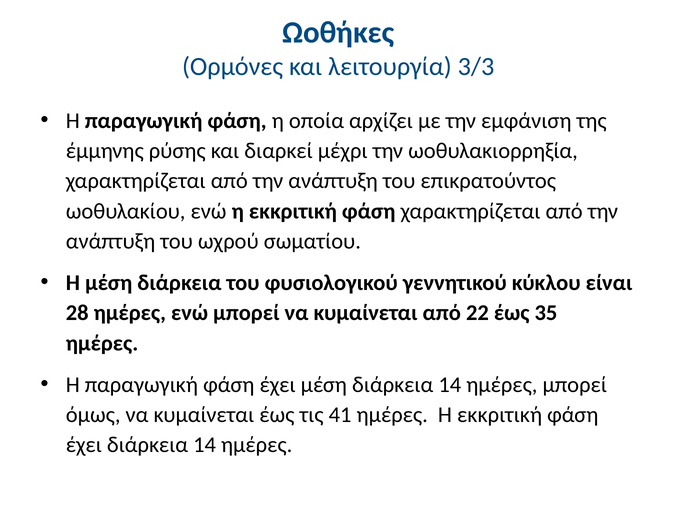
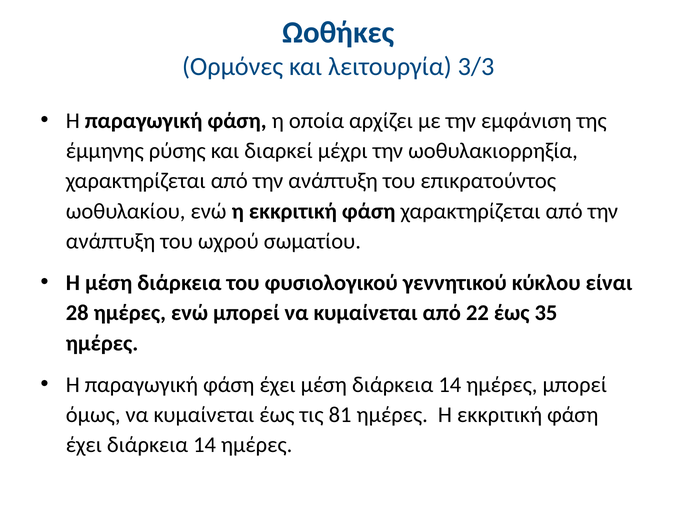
41: 41 -> 81 (340, 415)
